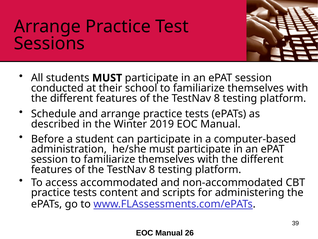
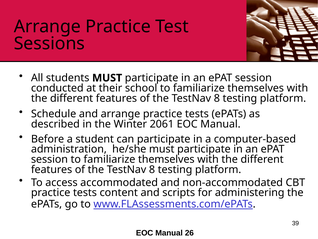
2019: 2019 -> 2061 (162, 124)
